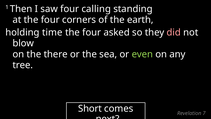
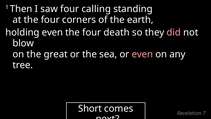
holding time: time -> even (52, 32)
asked: asked -> death (117, 32)
there: there -> great (56, 54)
even colour: light green -> pink (142, 54)
